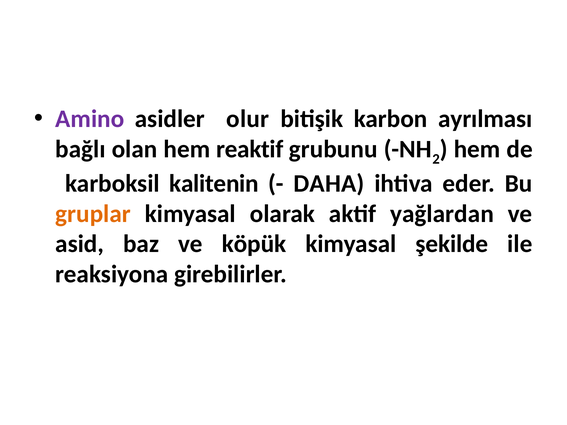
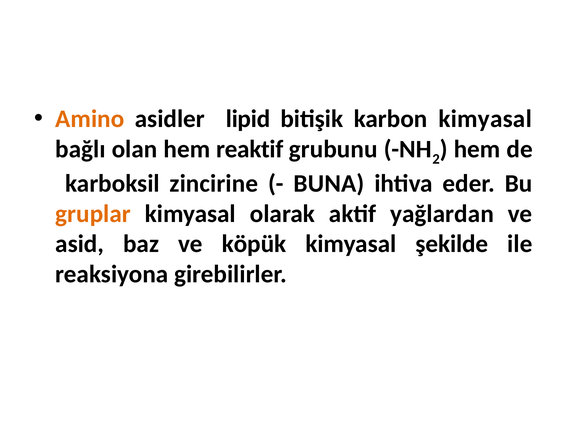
Amino colour: purple -> orange (90, 119)
olur: olur -> lipid (248, 119)
karbon ayrılması: ayrılması -> kimyasal (485, 119)
kalitenin: kalitenin -> zincirine (214, 184)
DAHA: DAHA -> BUNA (329, 184)
